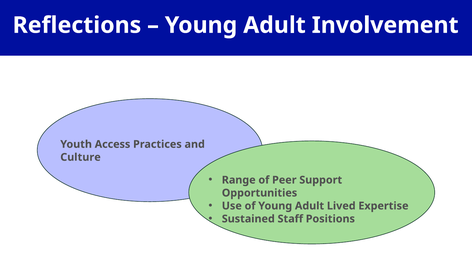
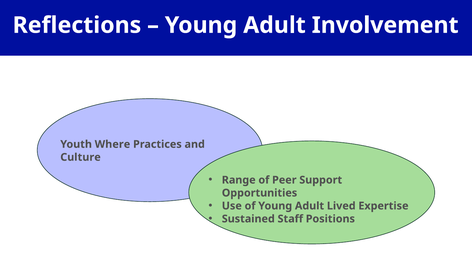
Access: Access -> Where (112, 145)
